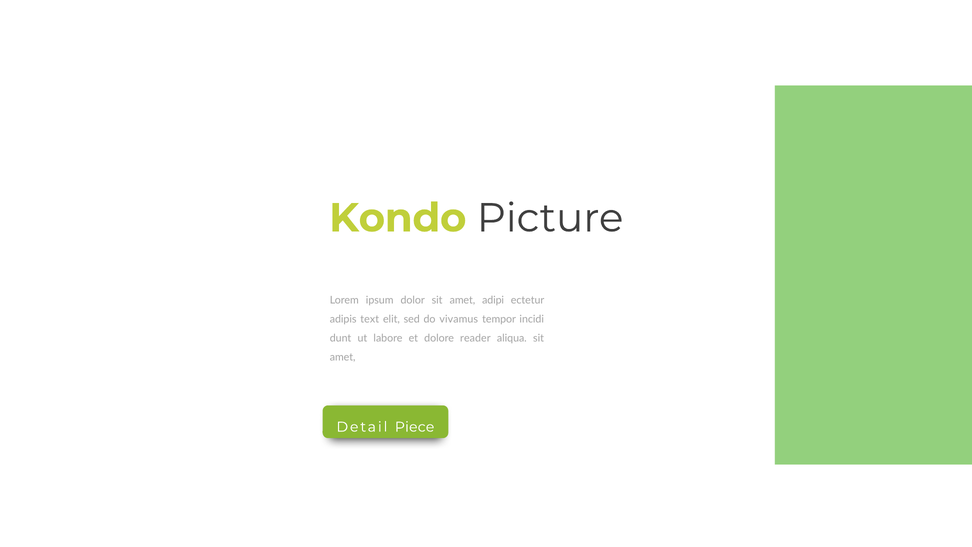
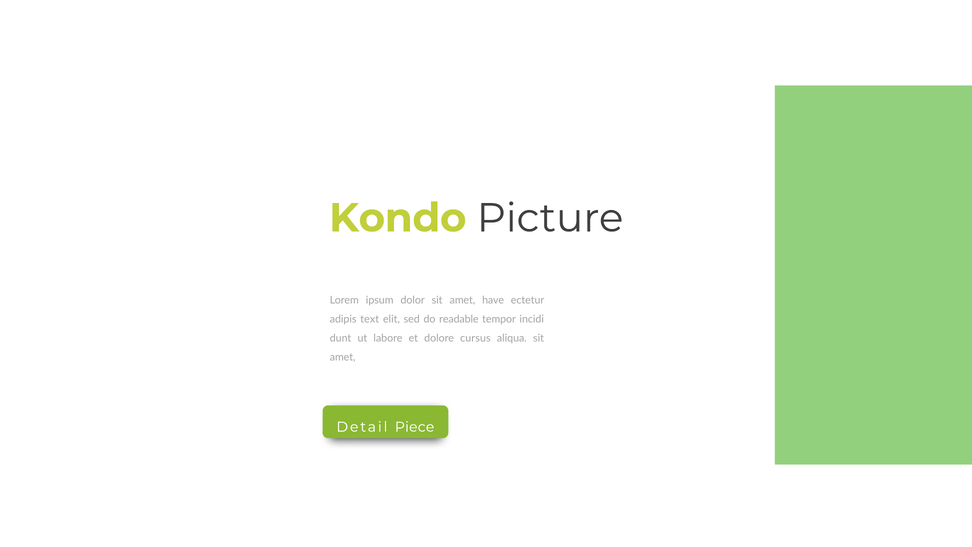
adipi: adipi -> have (493, 300)
vivamus: vivamus -> readable (459, 319)
reader: reader -> cursus (475, 338)
